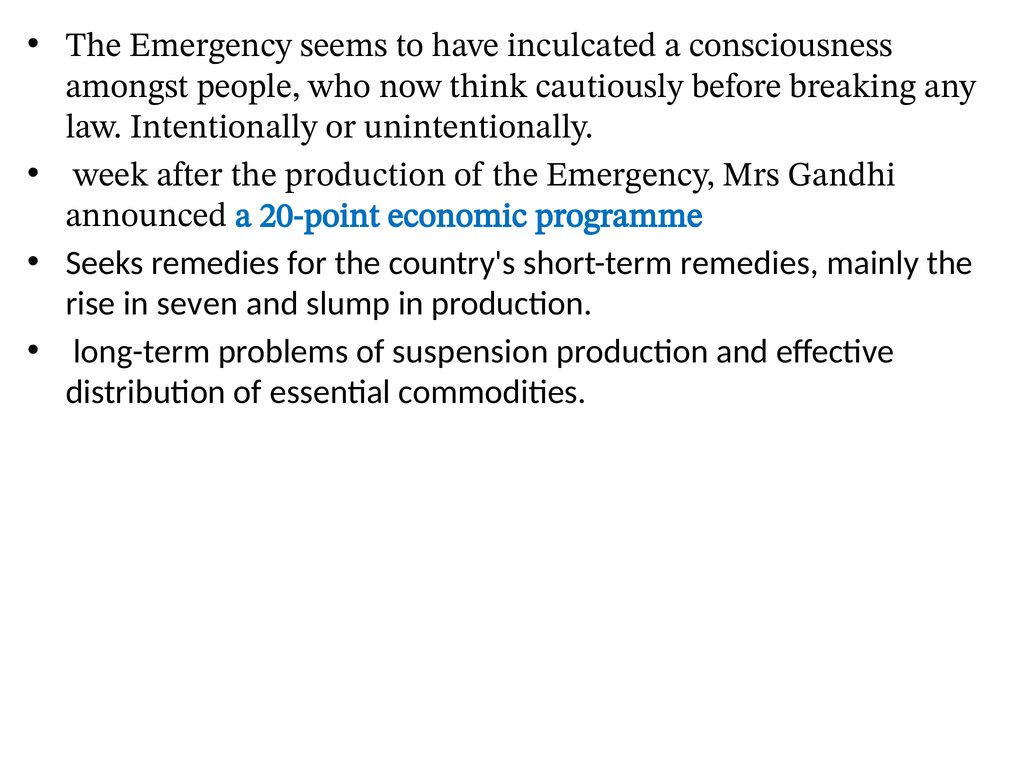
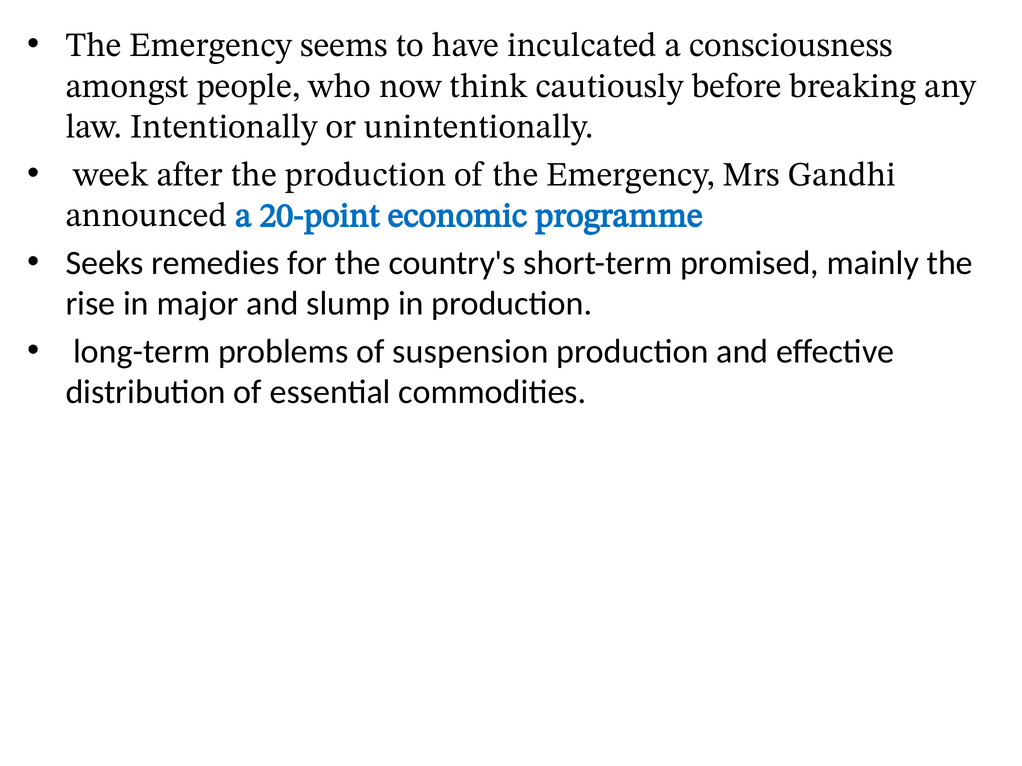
remedies: remedies -> promised (750, 263)
seven: seven -> major (198, 304)
